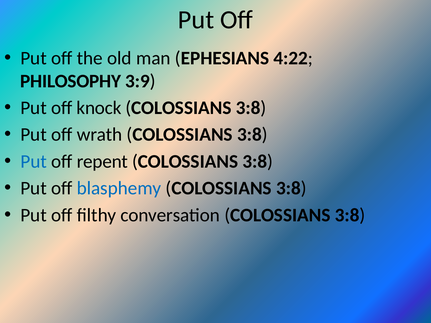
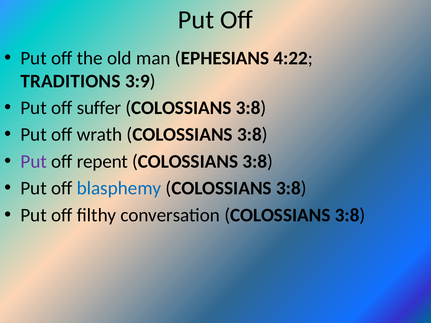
PHILOSOPHY: PHILOSOPHY -> TRADITIONS (70, 81)
knock: knock -> suffer (99, 108)
Put colour: blue -> purple (34, 162)
